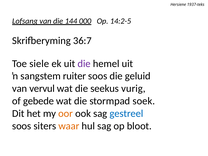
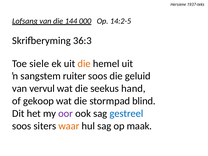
36:7: 36:7 -> 36:3 (82, 41)
die colour: purple -> orange (84, 64)
vurig: vurig -> hand (133, 89)
gebede: gebede -> gekoop (38, 101)
soek: soek -> blind (144, 101)
oor colour: orange -> purple (66, 113)
bloot: bloot -> maak (139, 126)
